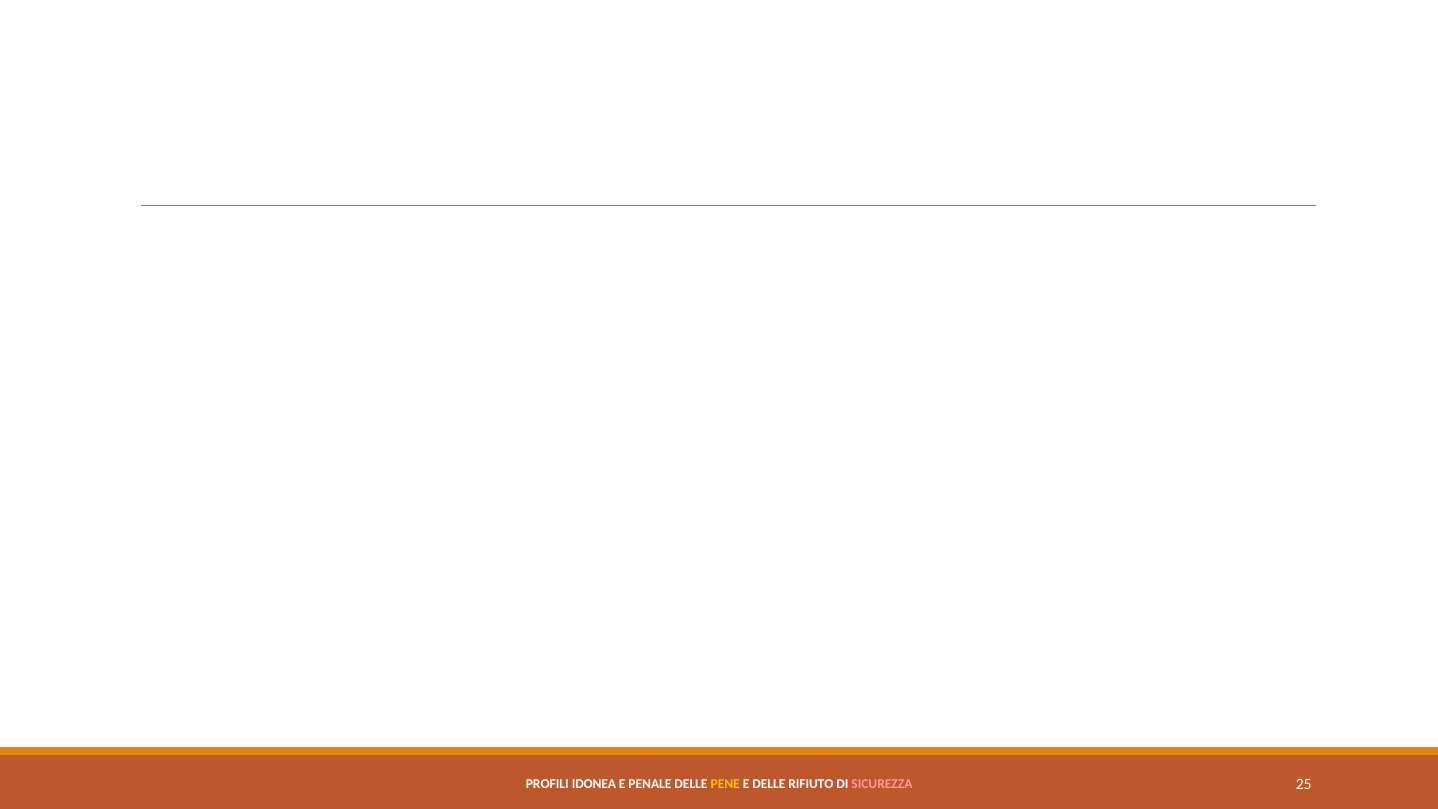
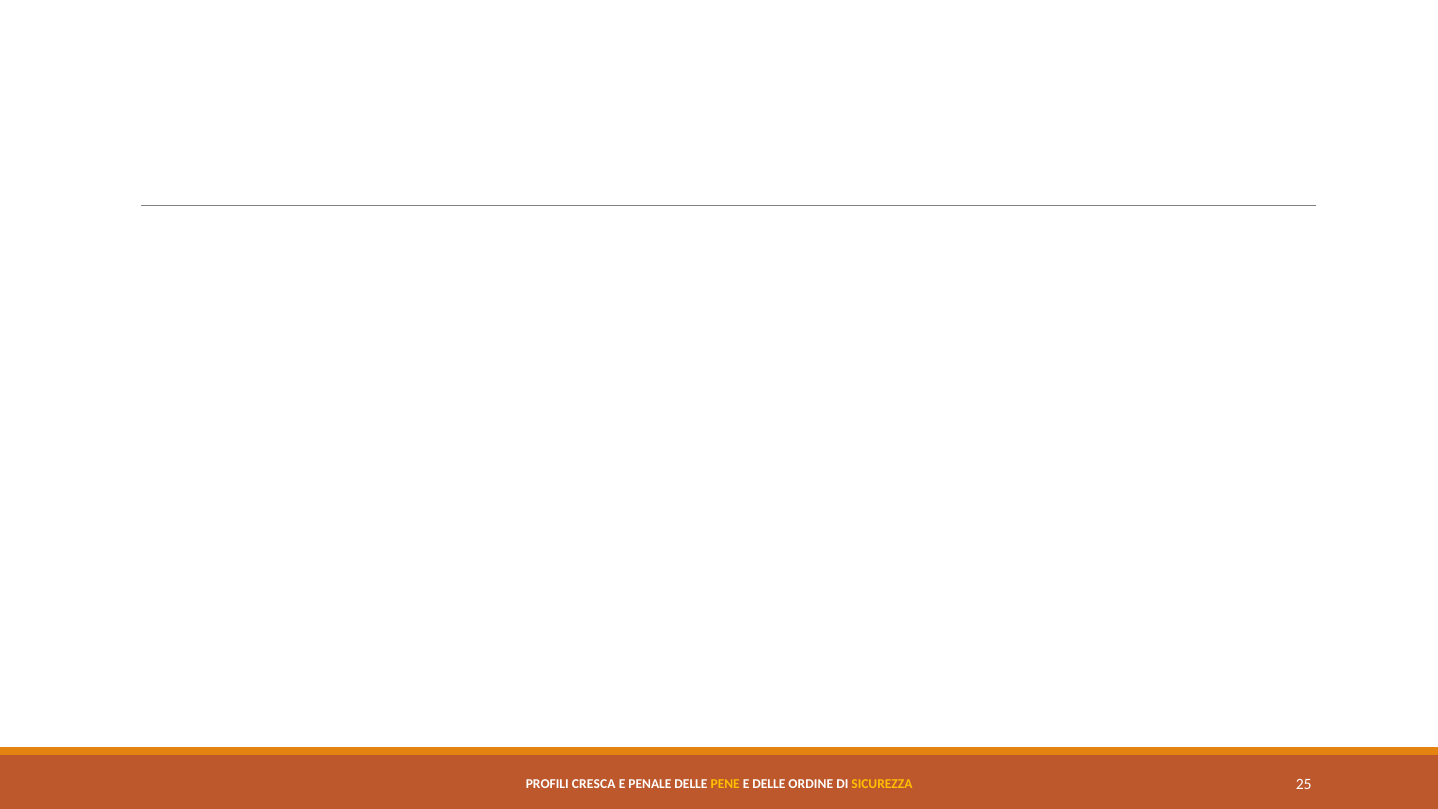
IDONEA: IDONEA -> CRESCA (594, 784)
RIFIUTO: RIFIUTO -> ORDINE (811, 784)
SICUREZZA colour: pink -> yellow (882, 784)
